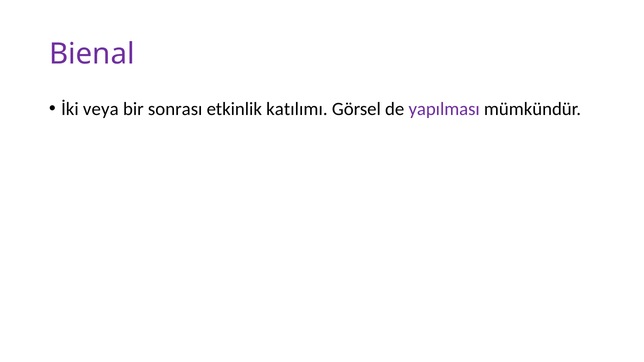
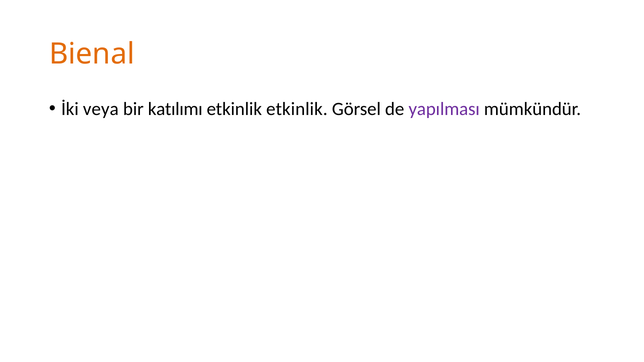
Bienal colour: purple -> orange (92, 54)
sonrası: sonrası -> katılımı (175, 109)
etkinlik katılımı: katılımı -> etkinlik (297, 109)
